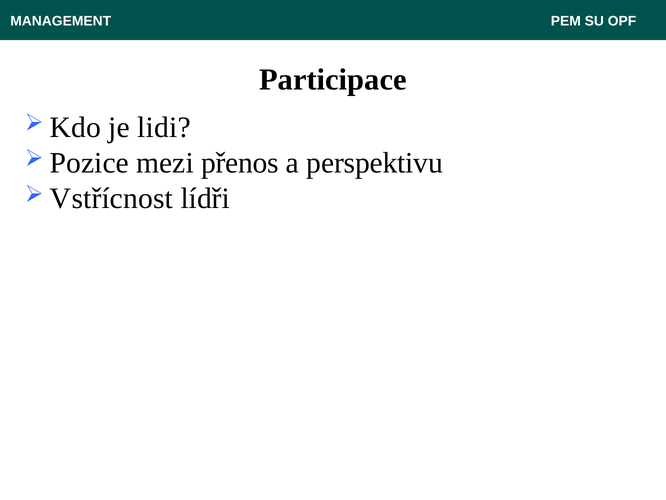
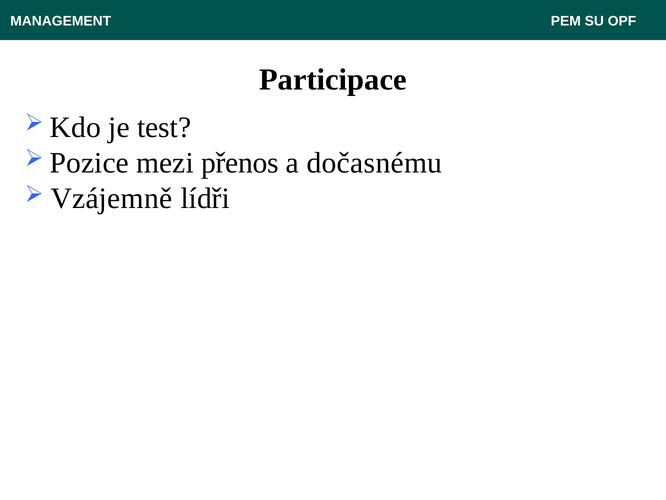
lidi: lidi -> test (164, 127)
perspektivu: perspektivu -> dočasnému (374, 163)
Vstřícnost: Vstřícnost -> Vzájemně (111, 198)
